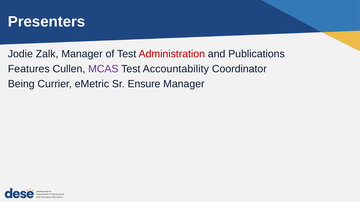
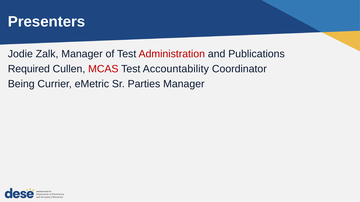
Features: Features -> Required (29, 69)
MCAS colour: purple -> red (103, 69)
Ensure: Ensure -> Parties (144, 84)
